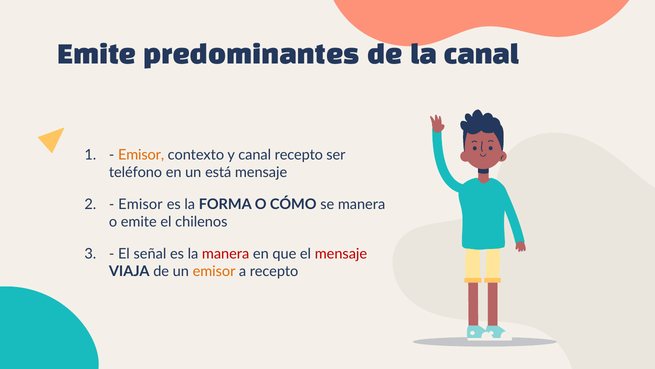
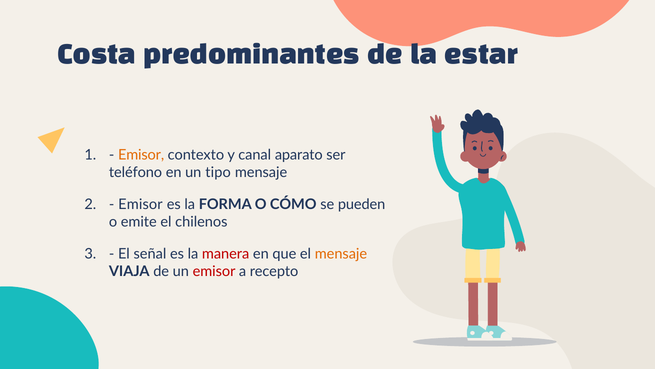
Emite: Emite -> Costa (97, 55)
la canal: canal -> estar (481, 55)
canal recepto: recepto -> aparato (299, 155)
está: está -> tipo (218, 172)
se manera: manera -> pueden (362, 204)
mensaje colour: red -> orange (341, 254)
emisor colour: orange -> red (214, 271)
